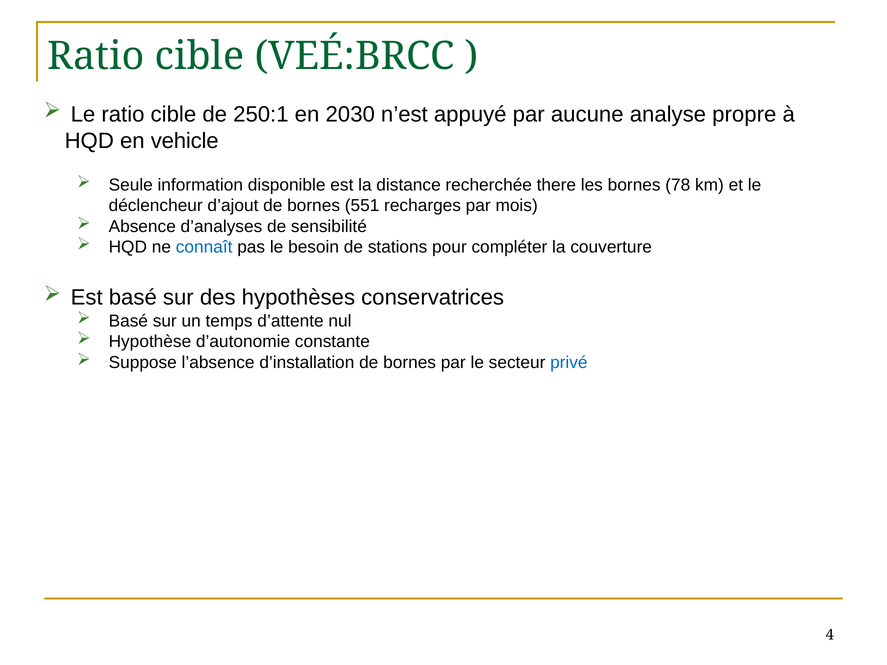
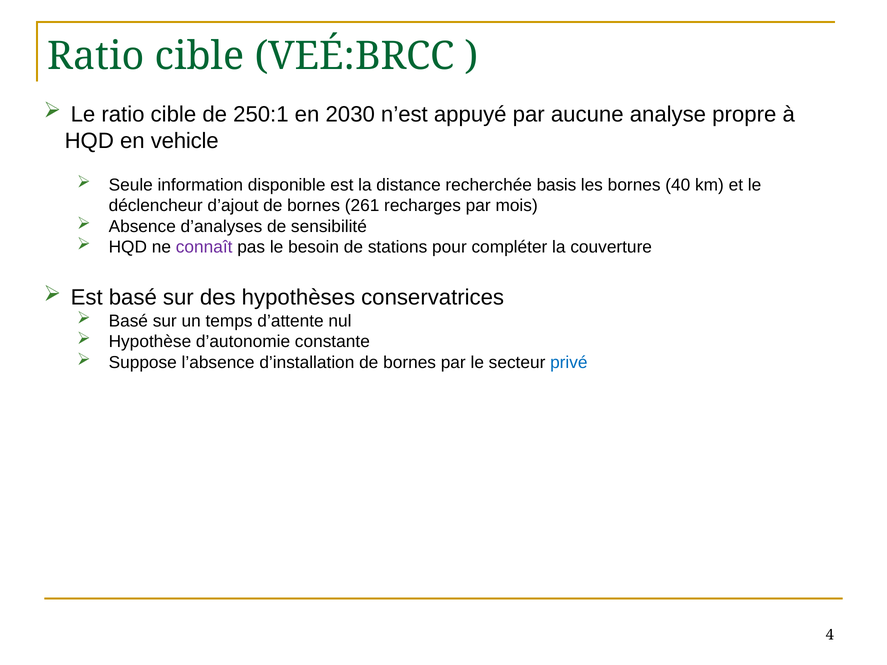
there: there -> basis (556, 185)
78: 78 -> 40 (678, 185)
551: 551 -> 261 (362, 206)
connaît colour: blue -> purple (204, 247)
